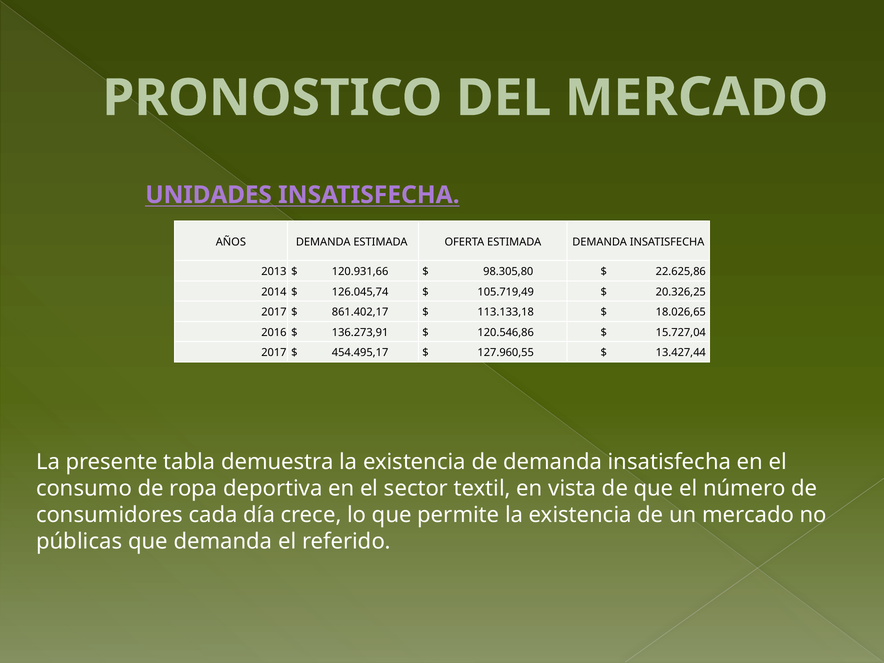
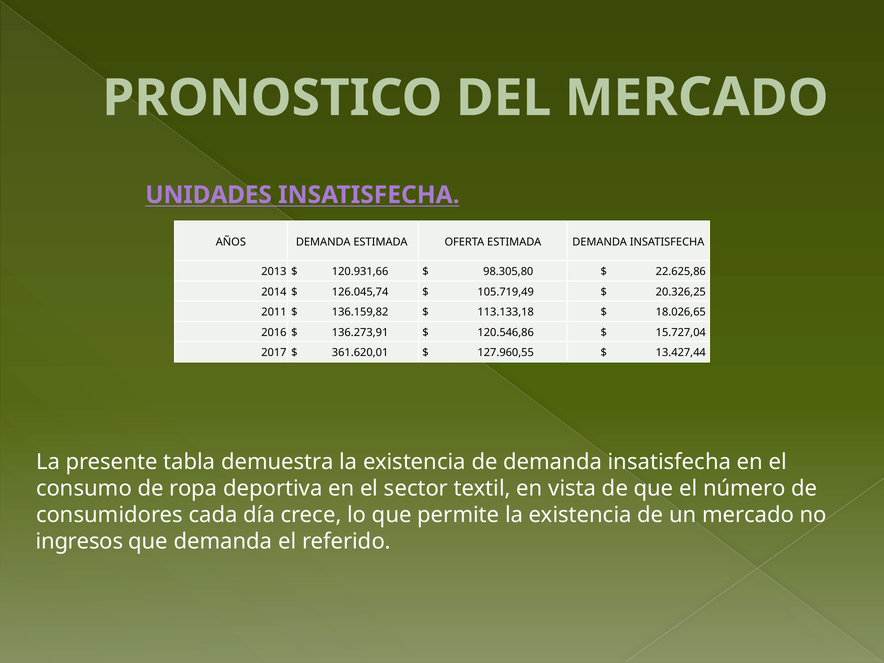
2017: 2017 -> 2011 (274, 312)
861.402,17: 861.402,17 -> 136.159,82 (360, 312)
454.495,17: 454.495,17 -> 361.620,01 (360, 353)
públicas: públicas -> ingresos (79, 542)
